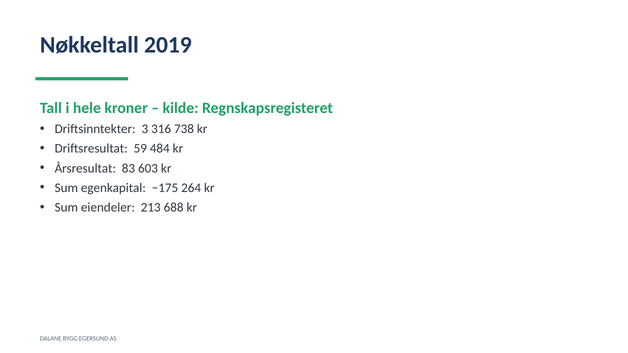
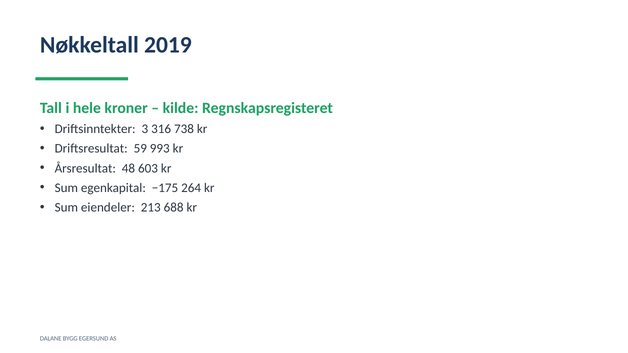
484: 484 -> 993 (160, 149)
83: 83 -> 48 (128, 168)
